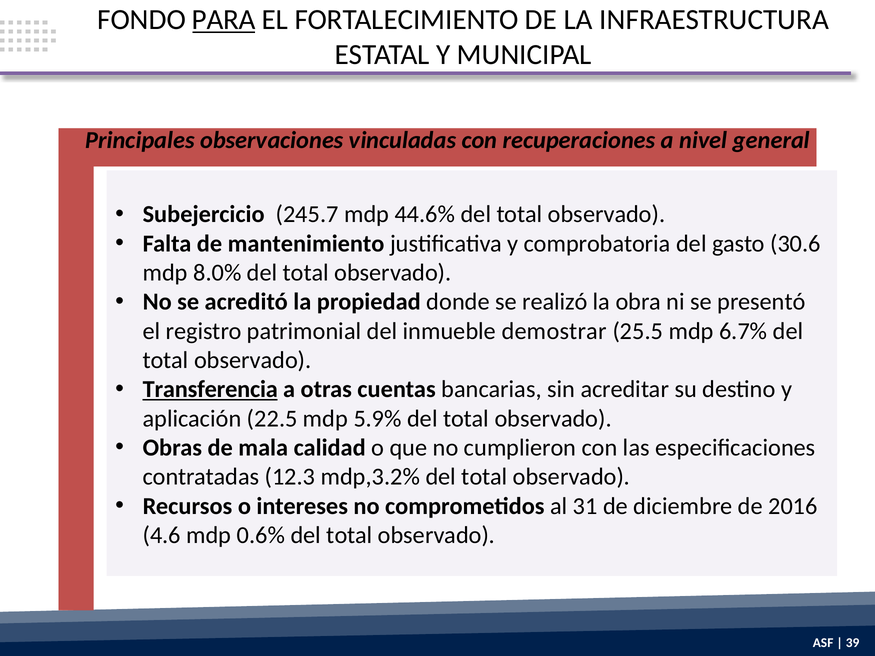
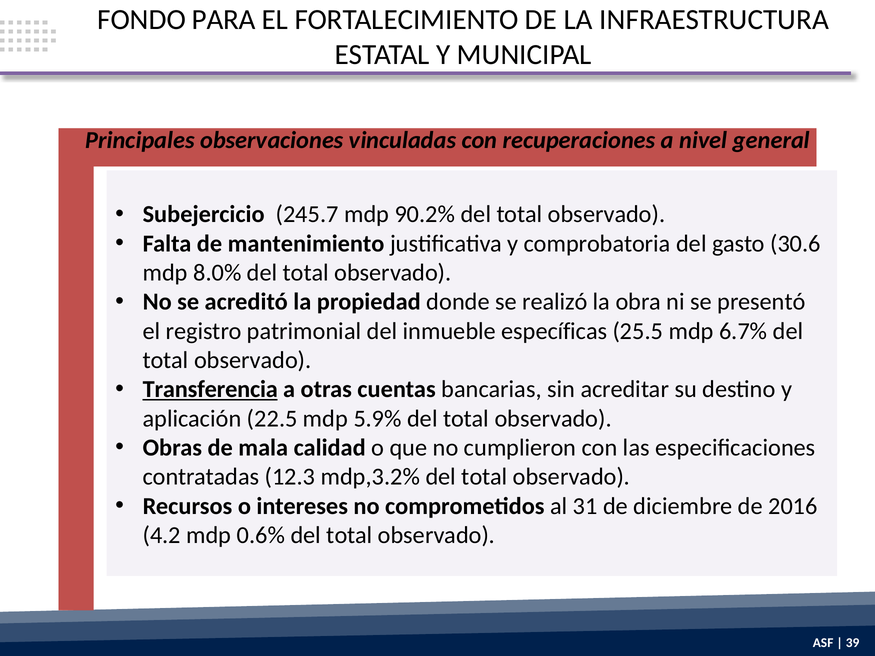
PARA underline: present -> none (224, 20)
44.6%: 44.6% -> 90.2% (425, 215)
demostrar: demostrar -> específicas (554, 331)
4.6: 4.6 -> 4.2 (162, 535)
